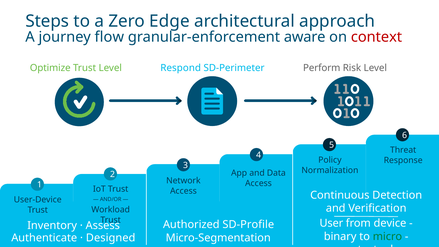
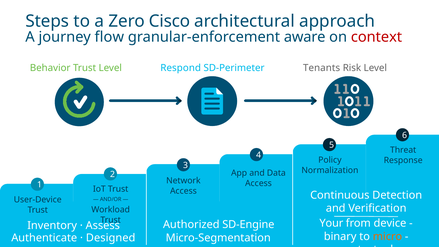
Zero Edge: Edge -> Cisco (170, 21)
Optimize: Optimize -> Behavior (50, 68)
Perform: Perform -> Tenants (322, 68)
User: User -> Your (331, 223)
SD-Profile: SD-Profile -> SD-Engine (248, 224)
micro colour: green -> orange (387, 236)
